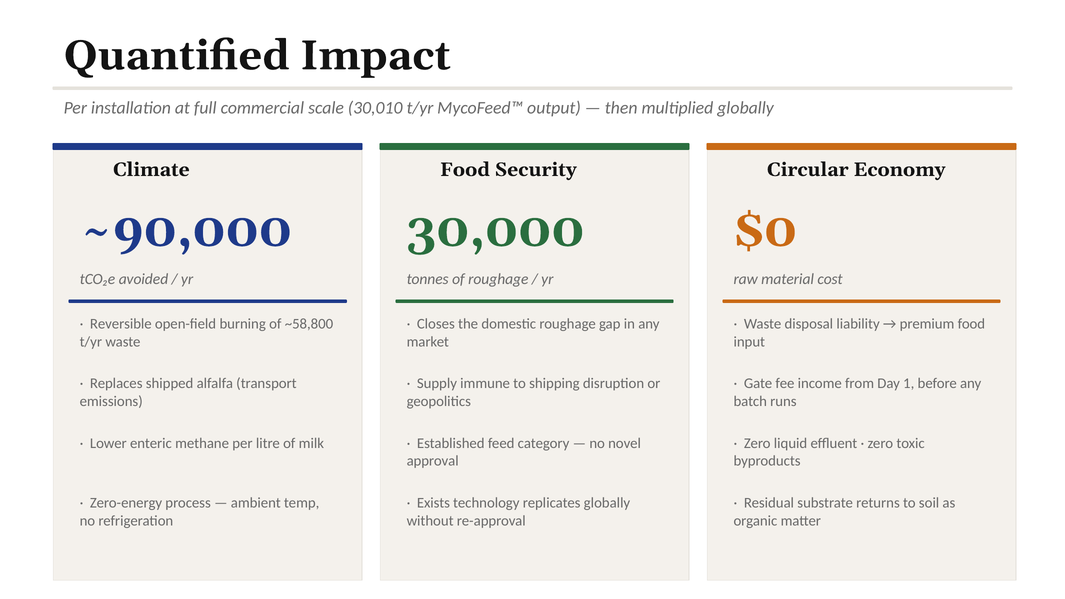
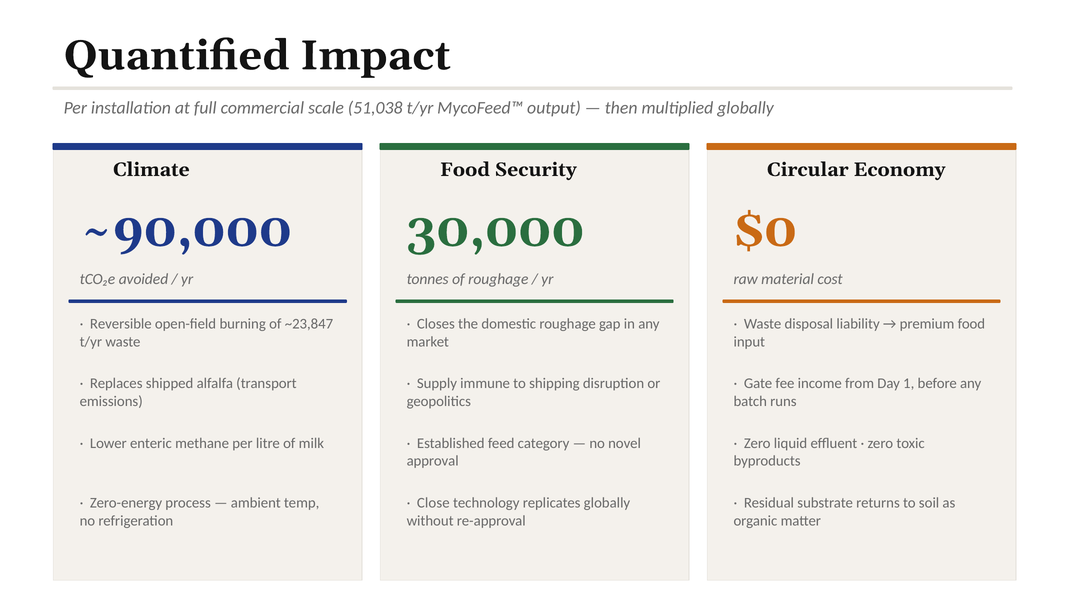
30,010: 30,010 -> 51,038 (375, 108)
~58,800: ~58,800 -> ~23,847 (309, 324)
Exists: Exists -> Close (433, 503)
